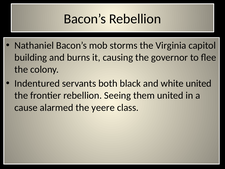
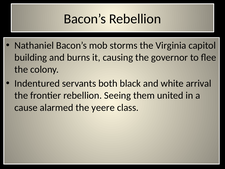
white united: united -> arrival (199, 83)
